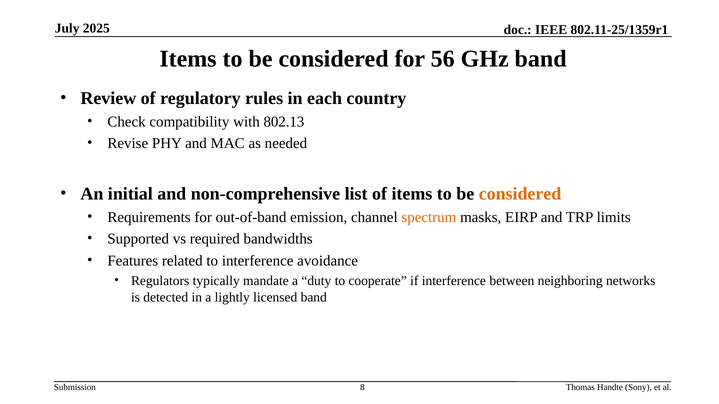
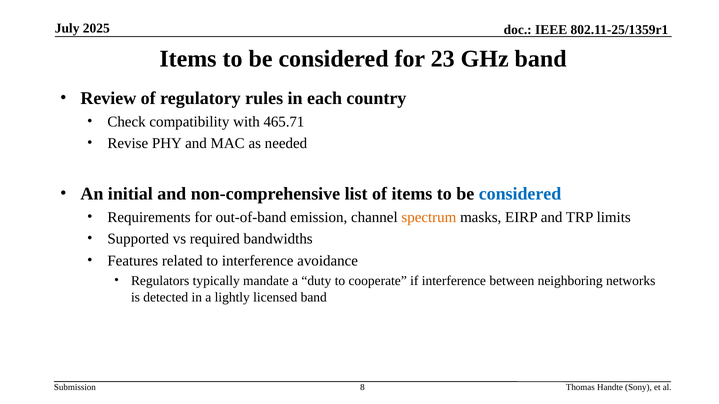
56: 56 -> 23 (443, 59)
802.13: 802.13 -> 465.71 (284, 122)
considered colour: orange -> blue (520, 194)
